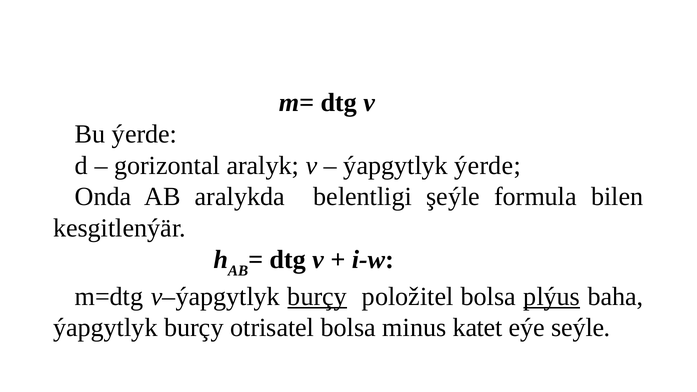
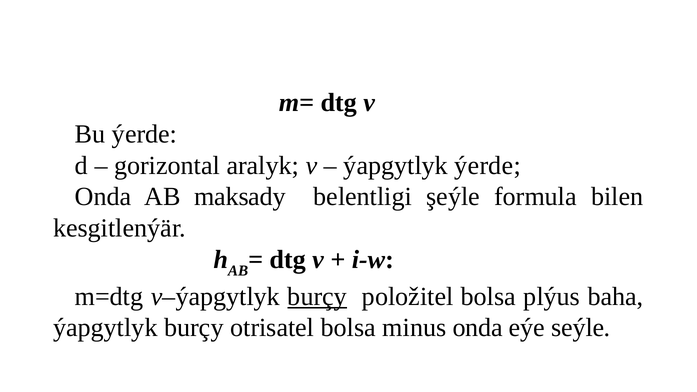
aralykda: aralykda -> maksady (240, 197)
plýus underline: present -> none (552, 297)
minus katet: katet -> onda (478, 328)
